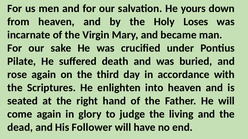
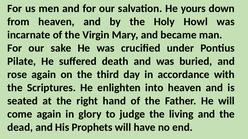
Loses: Loses -> Howl (196, 22)
Follower: Follower -> Prophets (92, 128)
